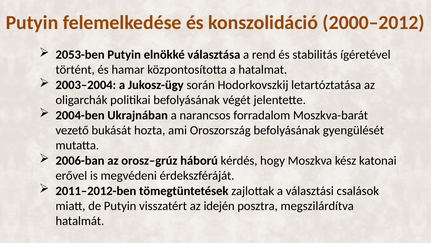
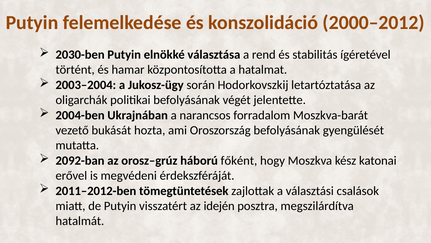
2053-ben: 2053-ben -> 2030-ben (80, 55)
2006-ban: 2006-ban -> 2092-ban (80, 160)
kérdés: kérdés -> főként (239, 160)
